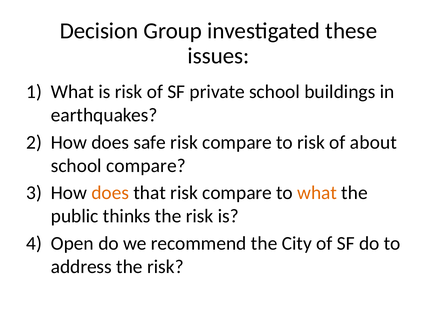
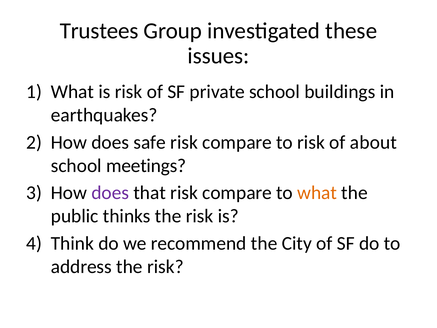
Decision: Decision -> Trustees (99, 31)
school compare: compare -> meetings (146, 165)
does colour: orange -> purple (110, 193)
Open: Open -> Think (72, 243)
